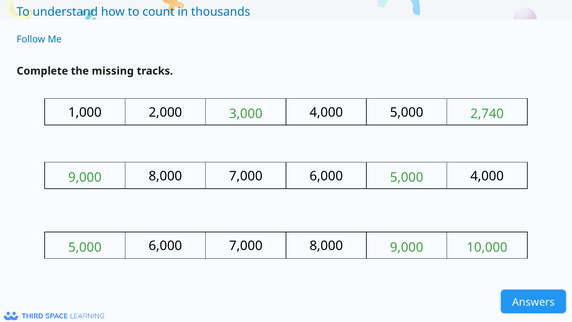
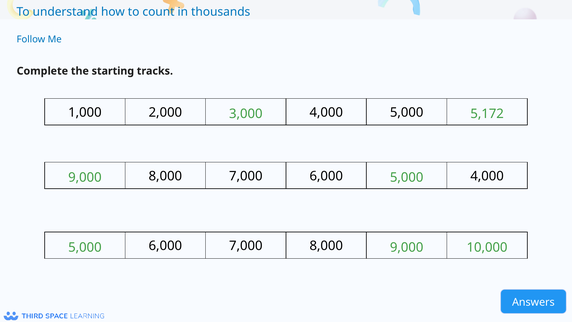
missing: missing -> starting (113, 71)
2,740: 2,740 -> 5,172 (487, 114)
